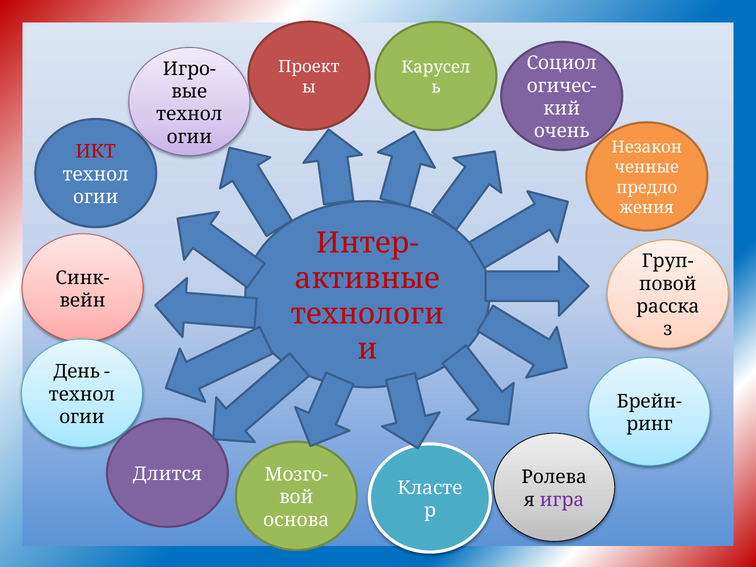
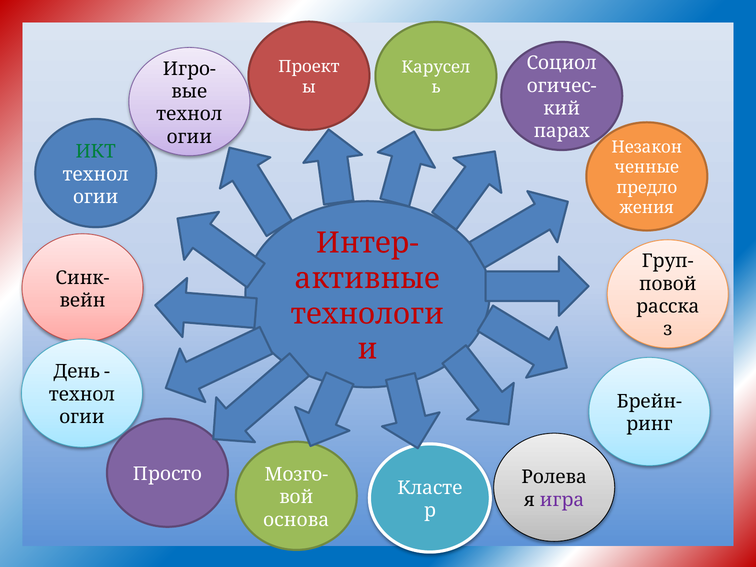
очень: очень -> парах (562, 131)
ИКТ colour: red -> green (96, 152)
Длится: Длится -> Просто (167, 474)
